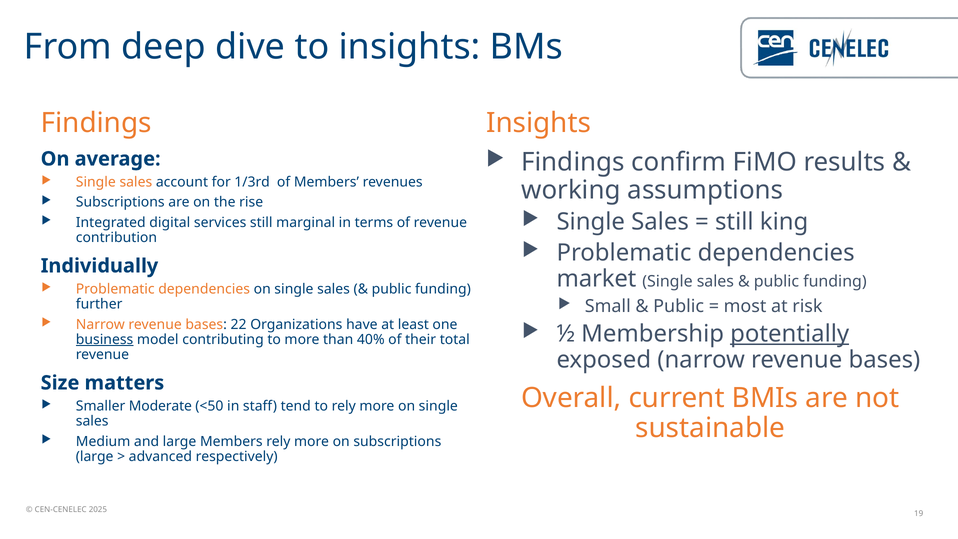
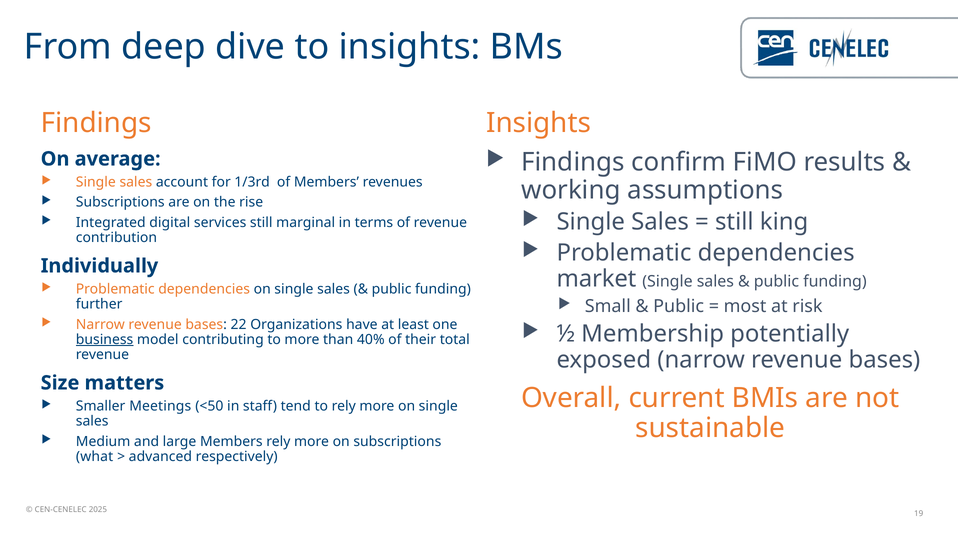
potentially underline: present -> none (790, 334)
Moderate: Moderate -> Meetings (160, 406)
large: large -> what (95, 456)
